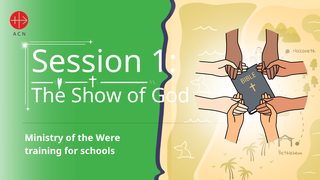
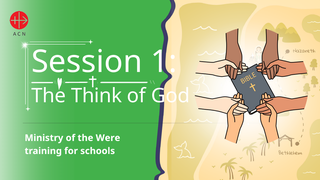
Show: Show -> Think (97, 96)
